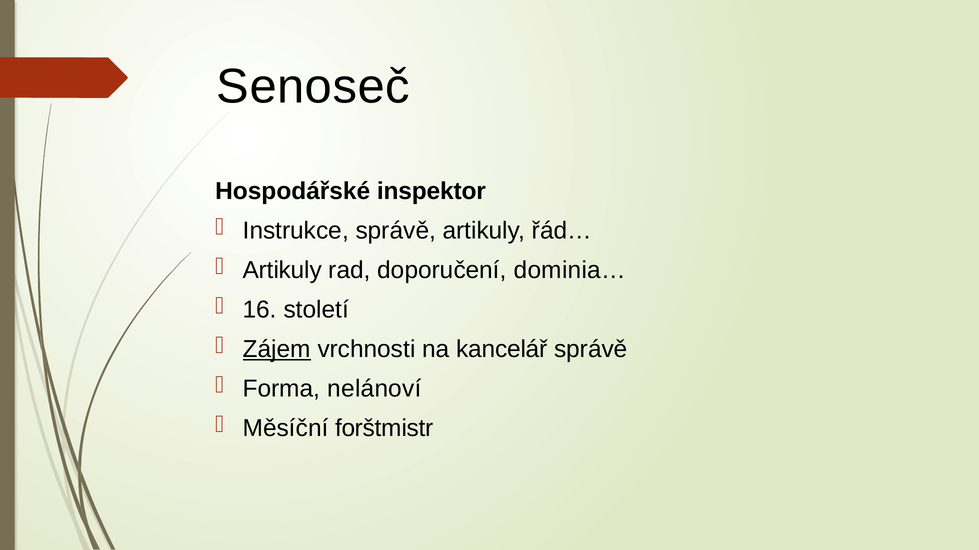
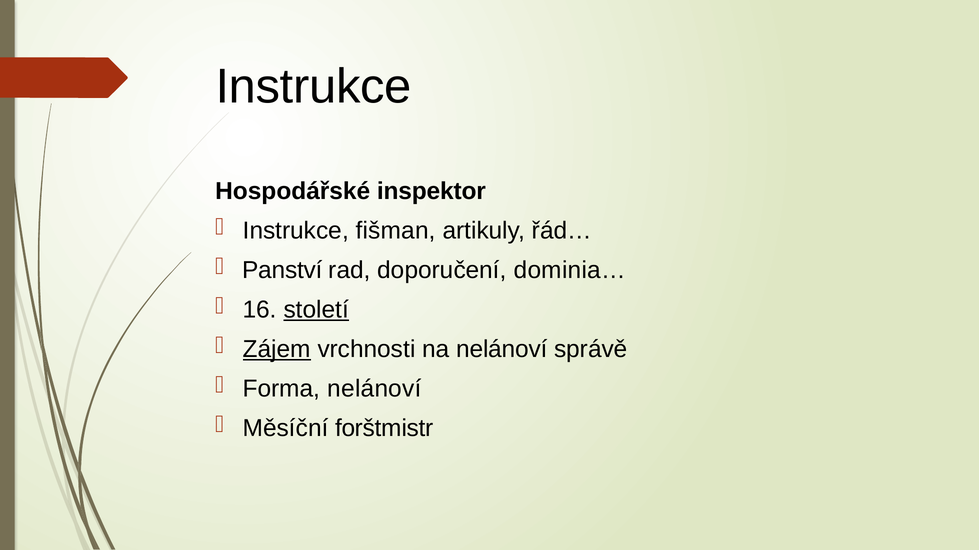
Senoseč: Senoseč -> Instrukce (314, 87)
Instrukce správě: správě -> fišman (396, 231)
Artikuly: Artikuly -> Panství (282, 271)
století underline: none -> present (316, 310)
na kancelář: kancelář -> nelánoví (502, 350)
